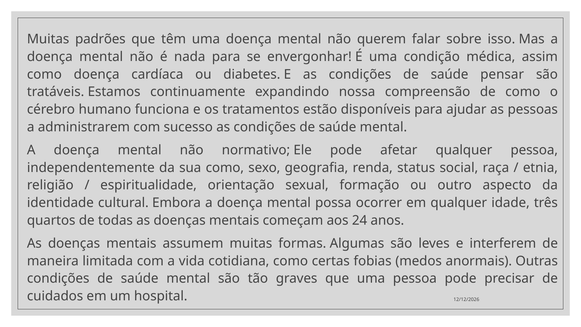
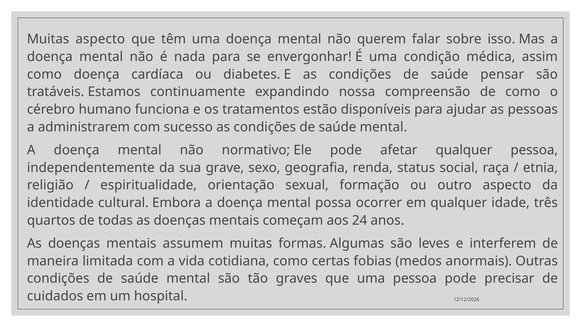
Muitas padrões: padrões -> aspecto (100, 39)
sua como: como -> grave (225, 168)
